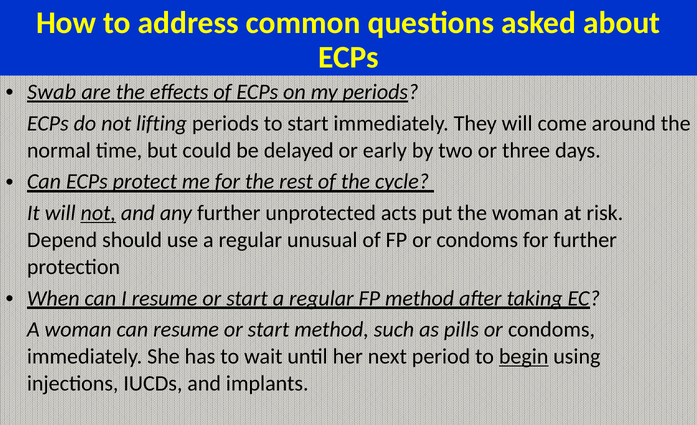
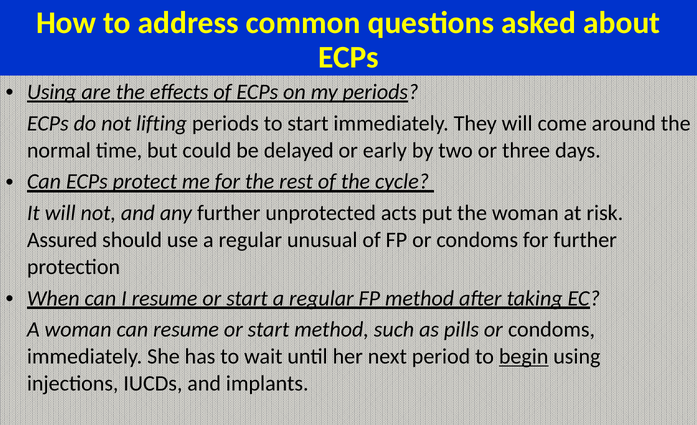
Swab: Swab -> Using (52, 92)
not underline: present -> none (98, 213)
Depend: Depend -> Assured (62, 240)
